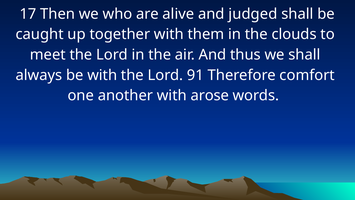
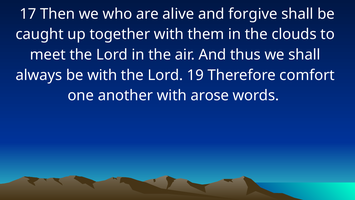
judged: judged -> forgive (253, 14)
91: 91 -> 19 (195, 75)
